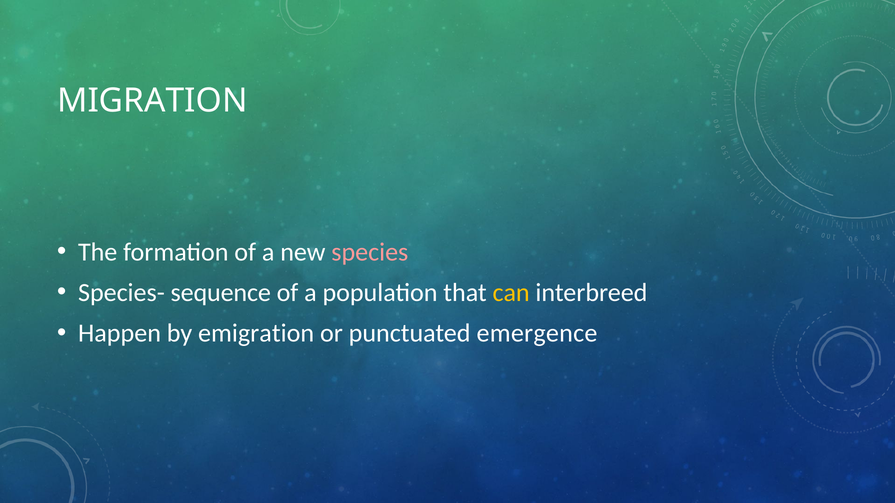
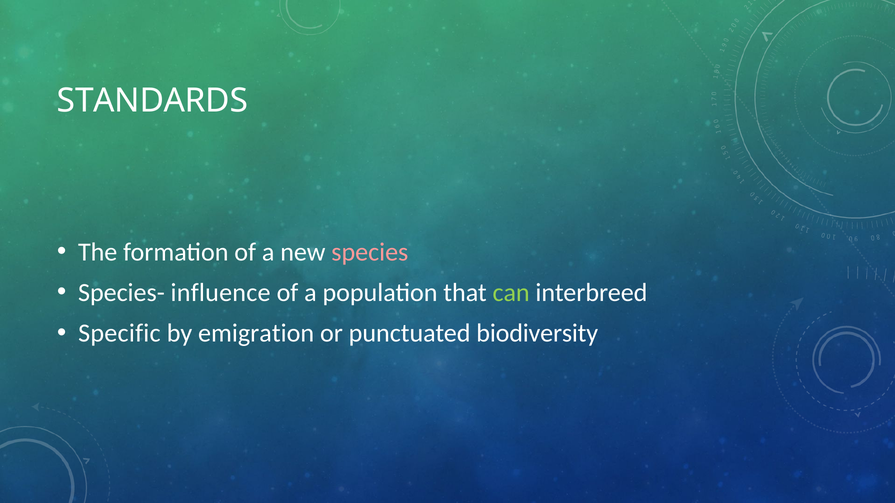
MIGRATION: MIGRATION -> STANDARDS (153, 101)
sequence: sequence -> influence (221, 293)
can colour: yellow -> light green (511, 293)
Happen: Happen -> Specific (119, 334)
emergence: emergence -> biodiversity (537, 334)
